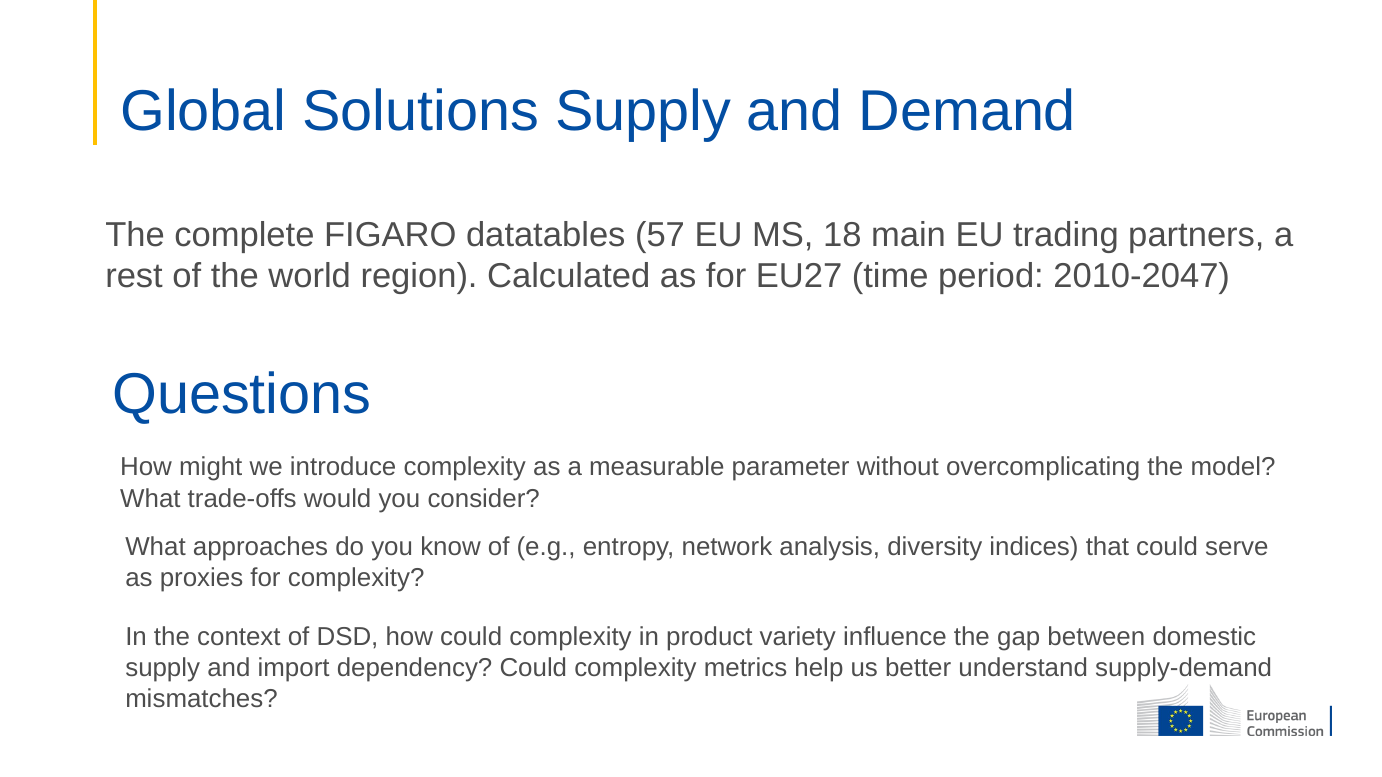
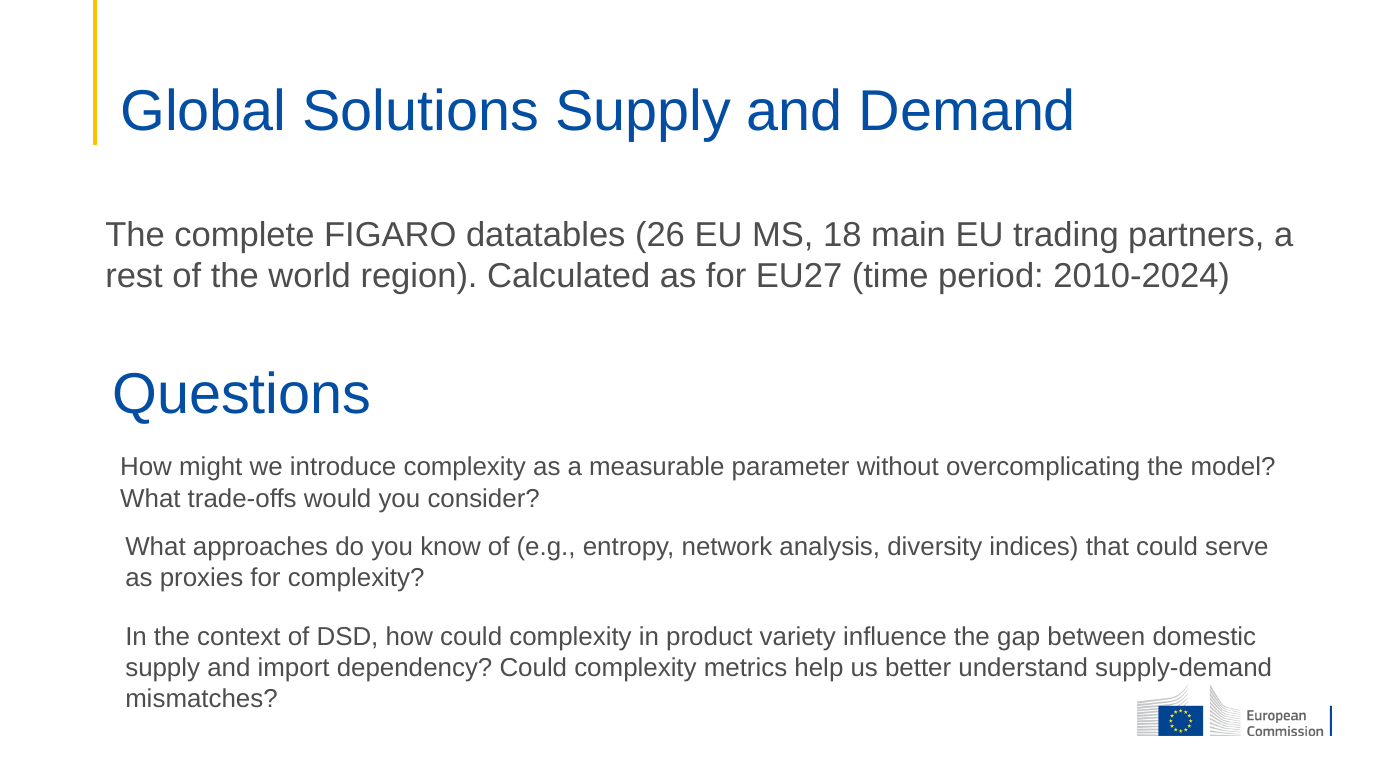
57: 57 -> 26 (660, 235)
2010-2047: 2010-2047 -> 2010-2024 (1142, 277)
